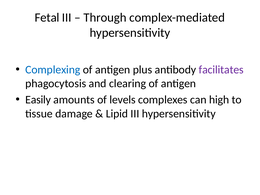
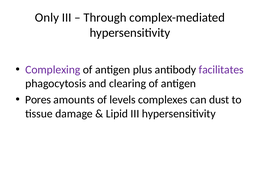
Fetal: Fetal -> Only (47, 18)
Complexing colour: blue -> purple (53, 70)
Easily: Easily -> Pores (38, 100)
high: high -> dust (219, 100)
